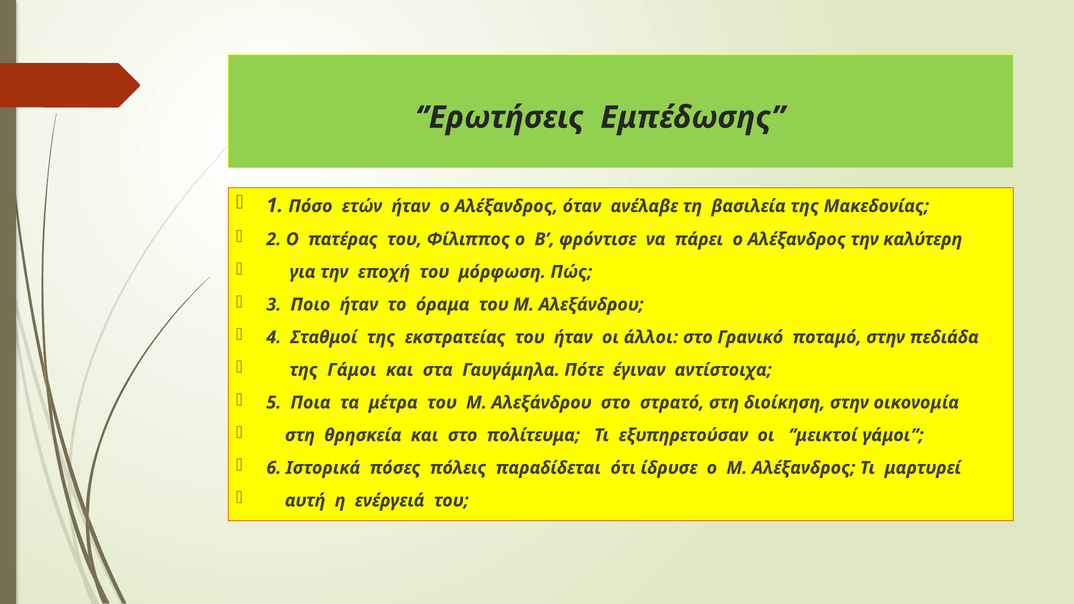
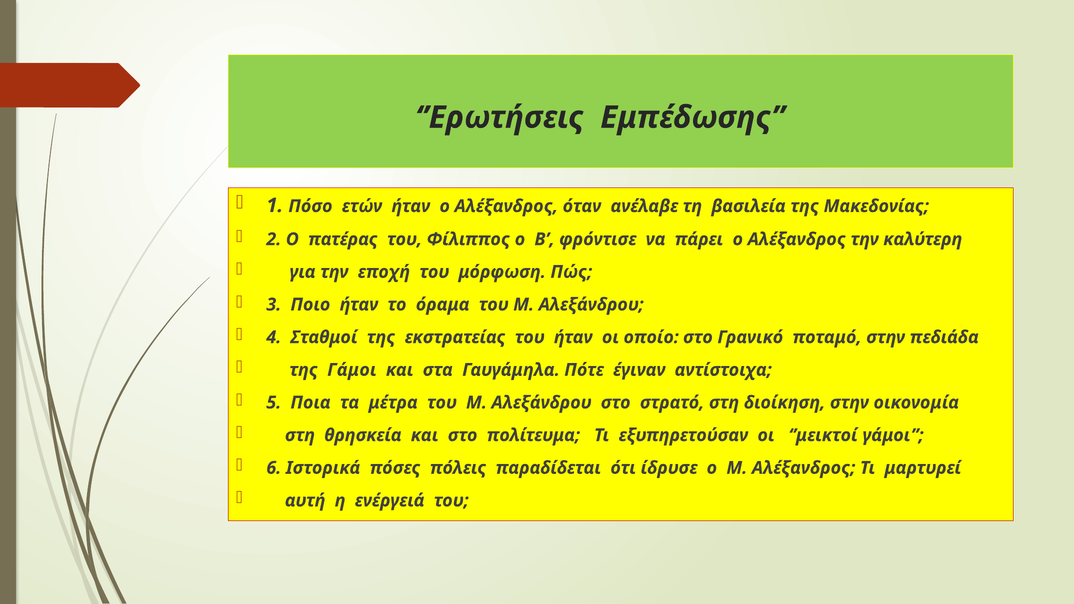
άλλοι: άλλοι -> οποίο (651, 337)
